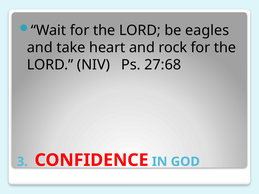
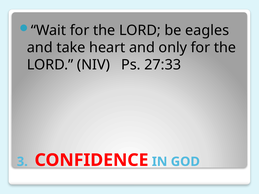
rock: rock -> only (173, 48)
27:68: 27:68 -> 27:33 (163, 65)
